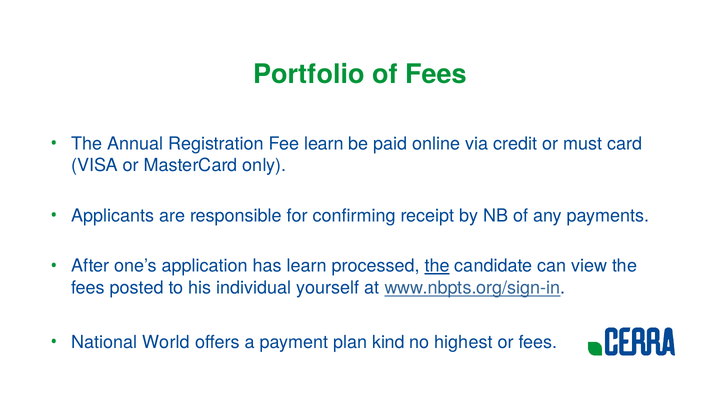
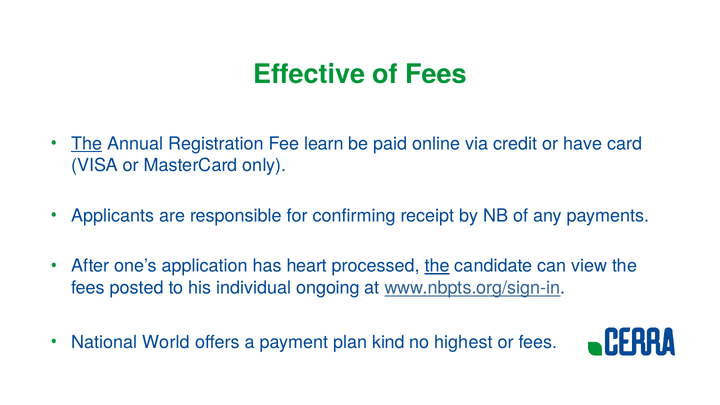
Portfolio: Portfolio -> Effective (309, 74)
The underline: none -> present (87, 144)
must: must -> have (583, 144)
has learn: learn -> heart (307, 266)
yourself: yourself -> ongoing (328, 288)
